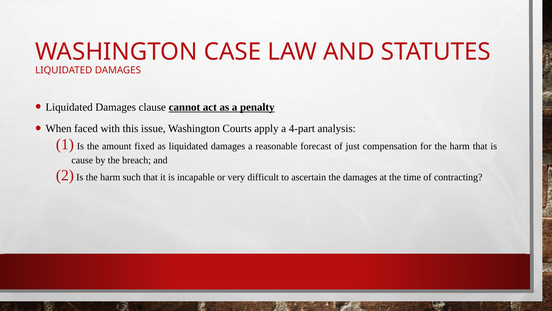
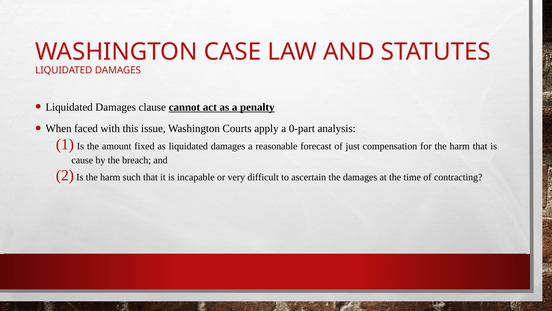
4-part: 4-part -> 0-part (302, 128)
